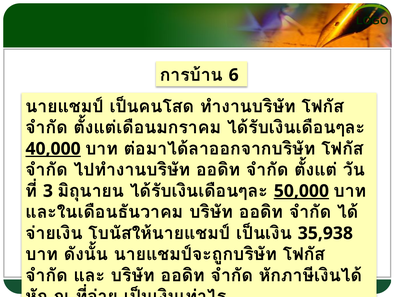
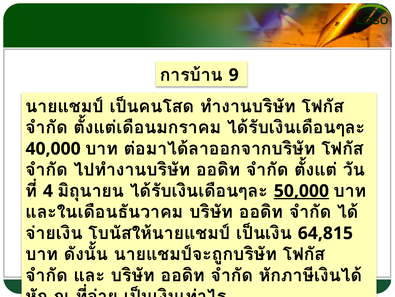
6: 6 -> 9 (234, 75)
40,000 underline: present -> none (53, 148)
3: 3 -> 4 (48, 191)
35,938: 35,938 -> 64,815 (325, 233)
